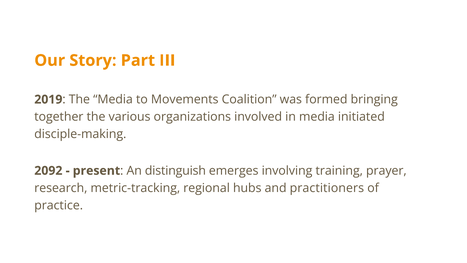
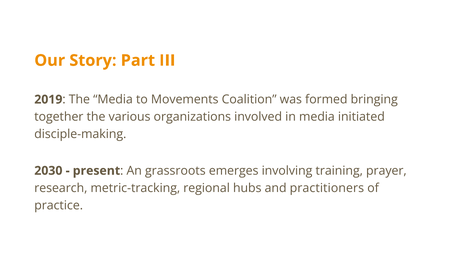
2092: 2092 -> 2030 (48, 171)
distinguish: distinguish -> grassroots (175, 171)
